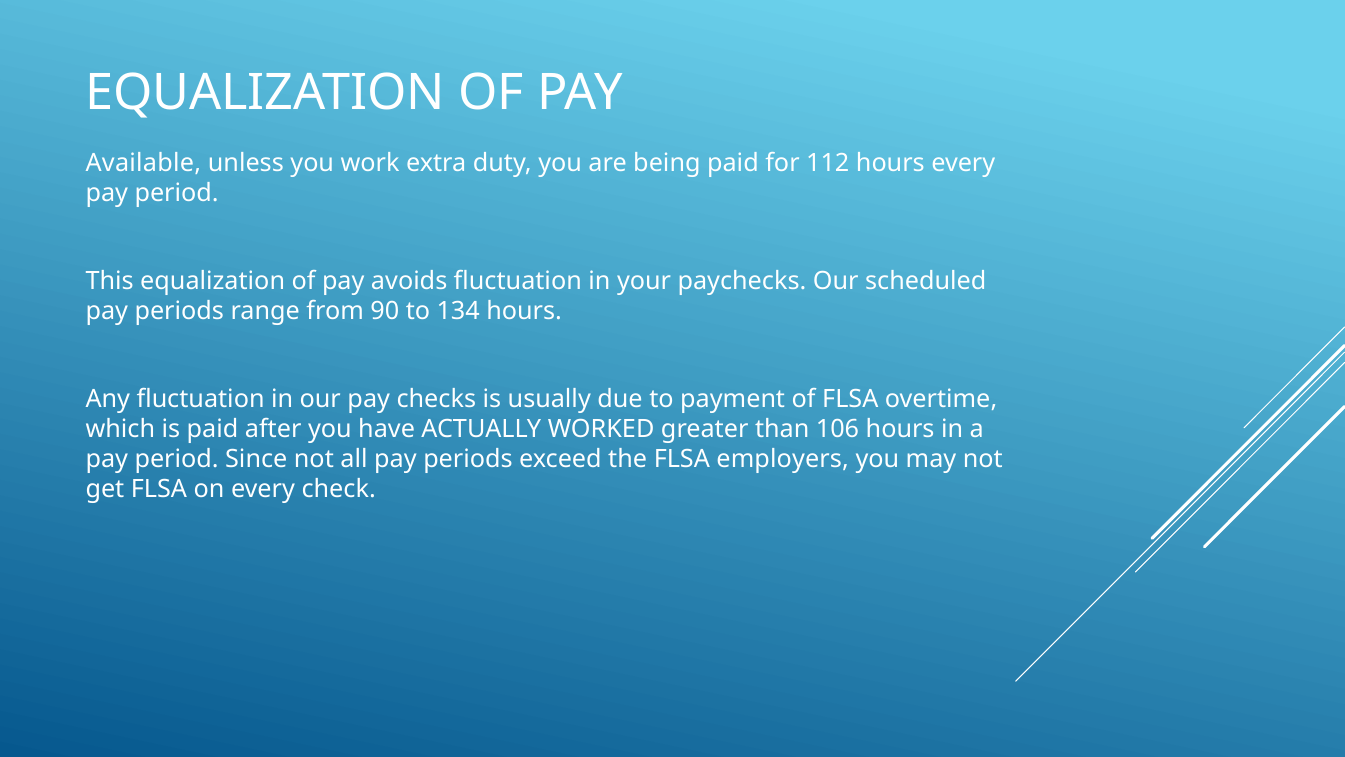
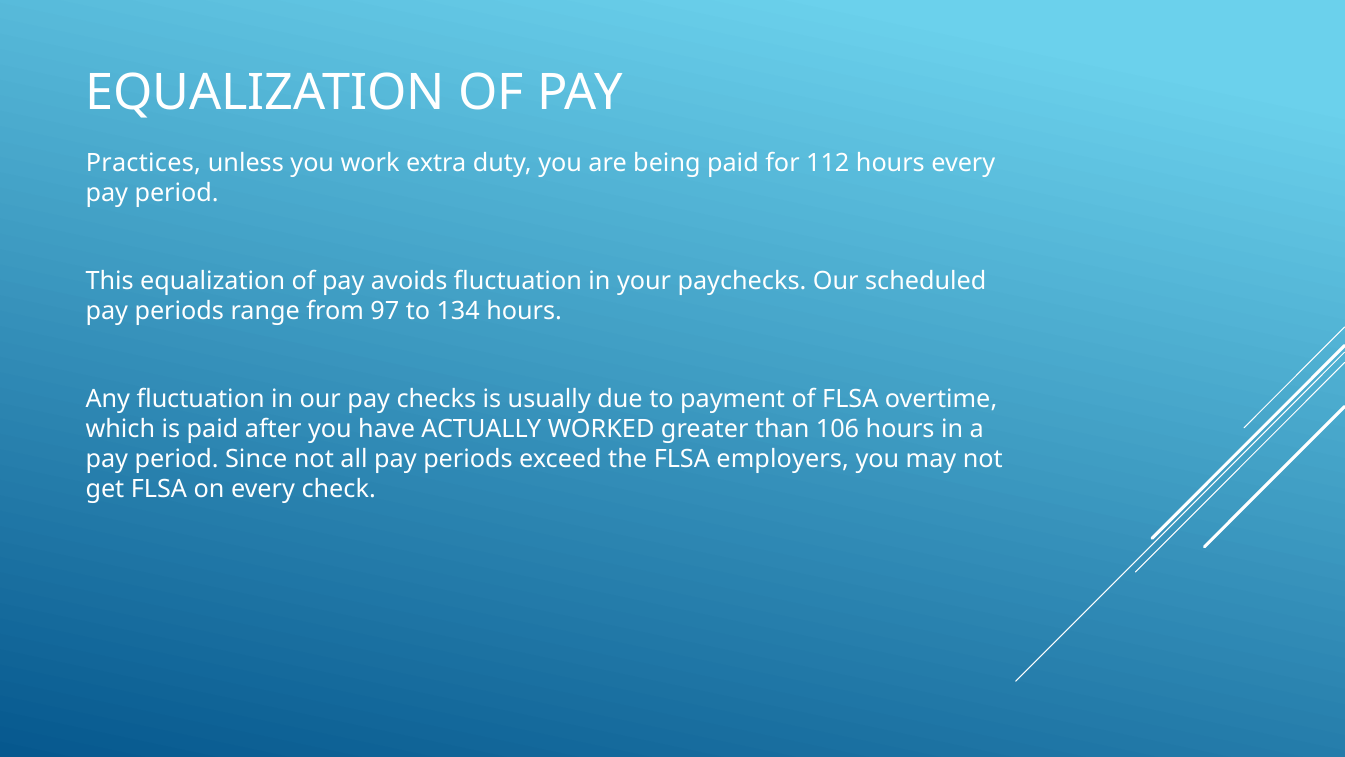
Available: Available -> Practices (143, 163)
90: 90 -> 97 (385, 311)
